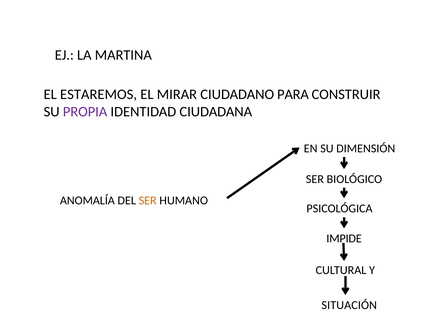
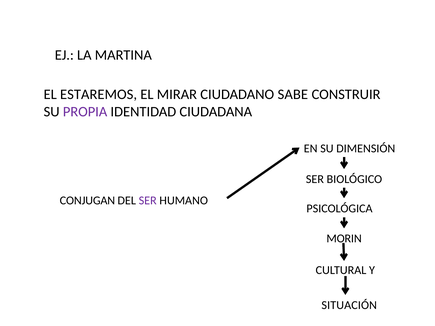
PARA: PARA -> SABE (293, 95)
ANOMALÍA: ANOMALÍA -> CONJUGAN (87, 201)
SER colour: orange -> purple (148, 201)
IMPIDE: IMPIDE -> MORIN (344, 239)
